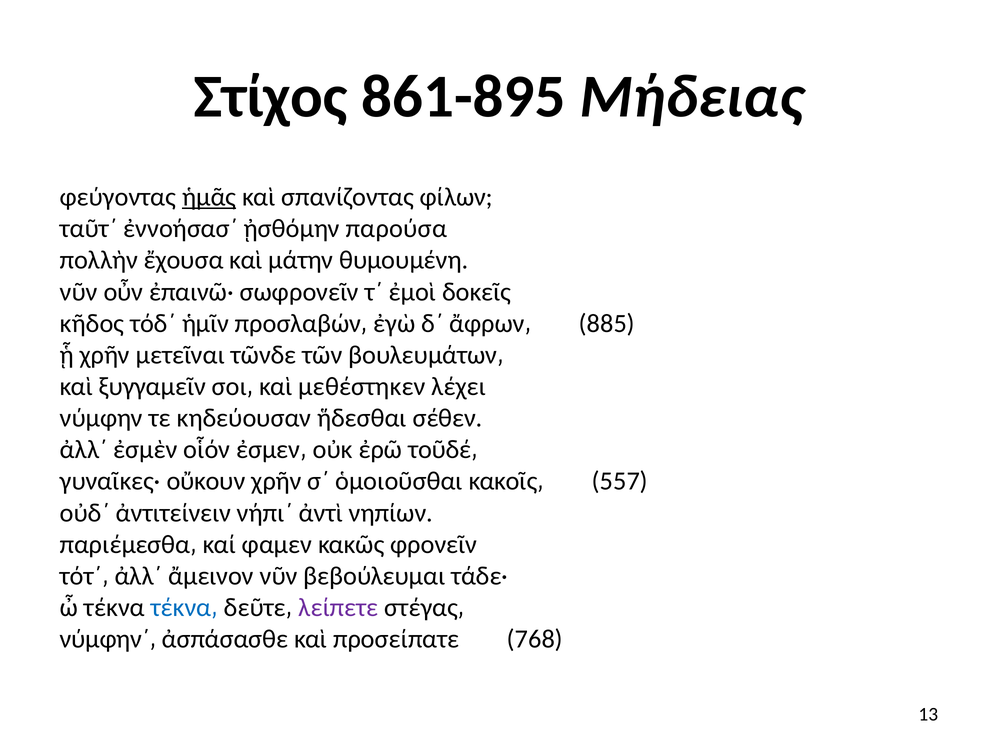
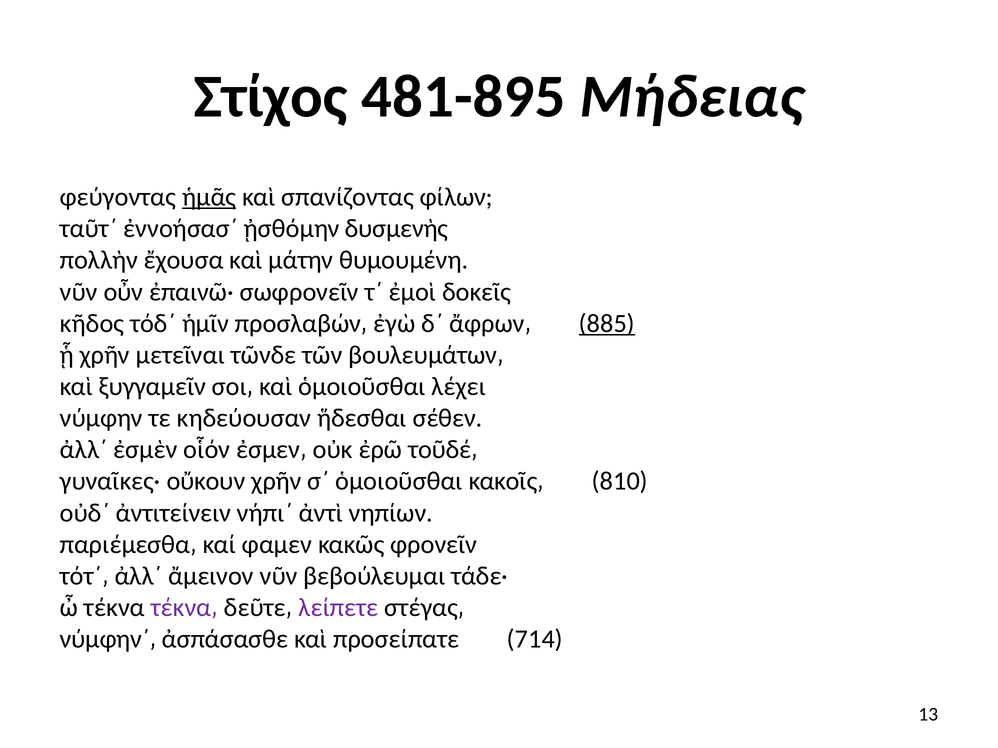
861-895: 861-895 -> 481-895 (463, 97)
παρούσα: παρούσα -> δυσμενὴς (397, 229)
885 underline: none -> present (607, 324)
καὶ μεθέστηκεν: μεθέστηκεν -> ὁμοιοῦσθαι (362, 387)
557: 557 -> 810 (620, 482)
τέκνα͵ colour: blue -> purple (184, 608)
768: 768 -> 714 (535, 640)
